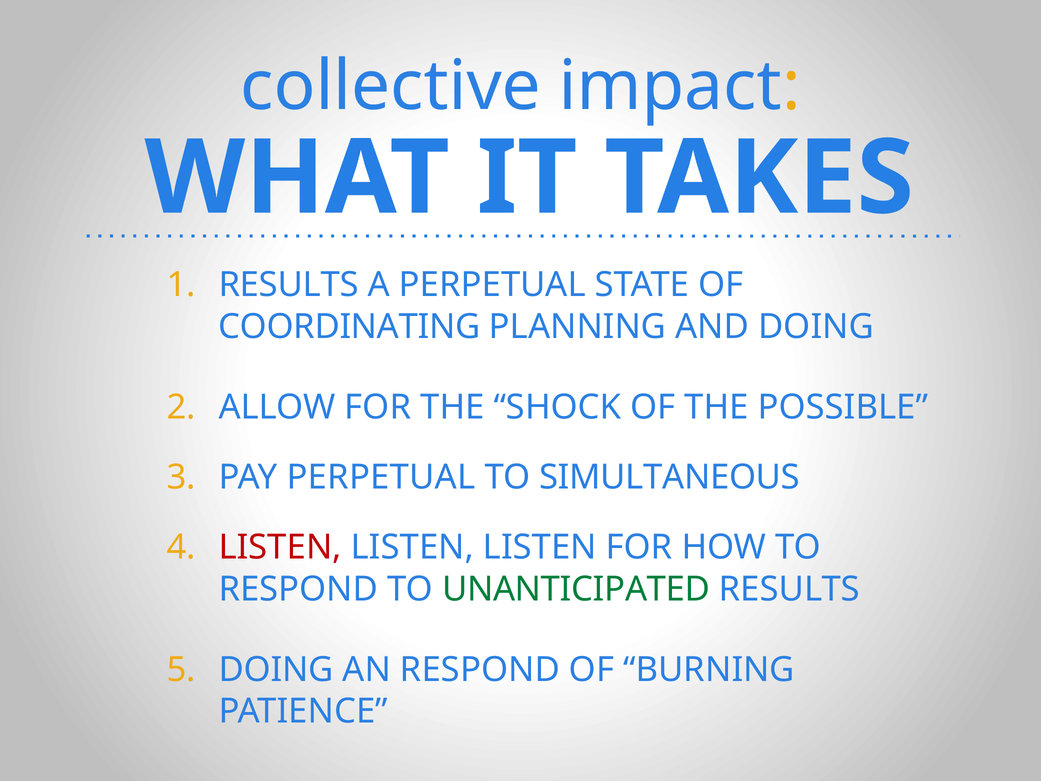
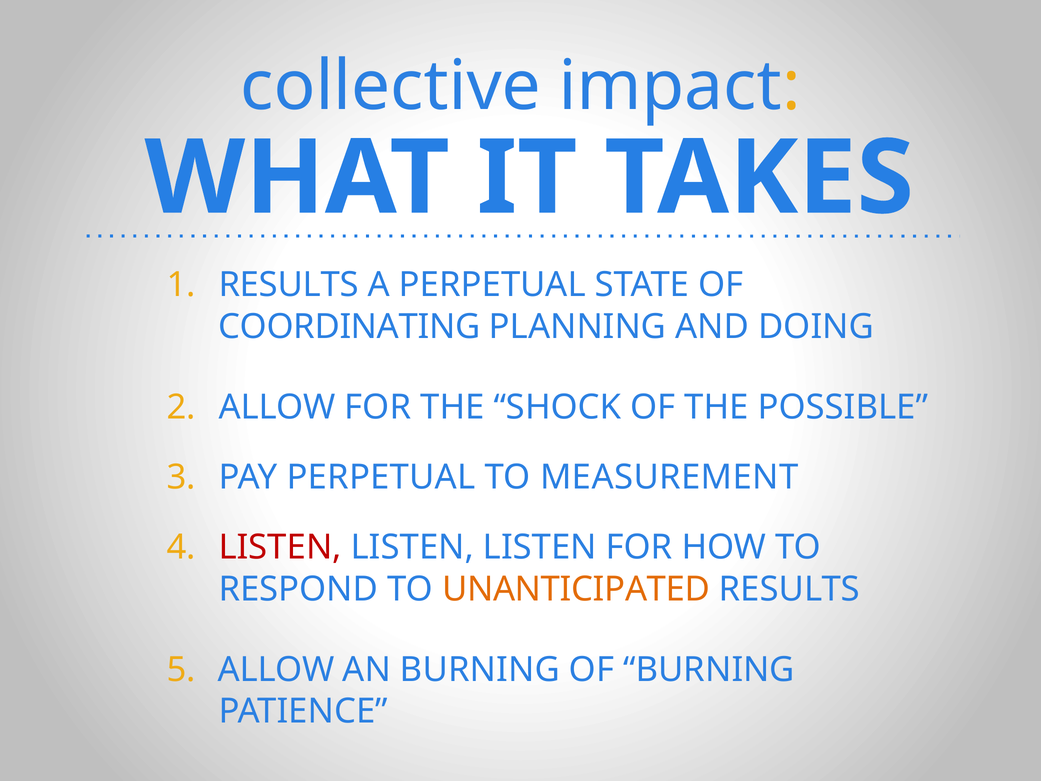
SIMULTANEOUS: SIMULTANEOUS -> MEASUREMENT (669, 477)
UNANTICIPATED colour: green -> orange (576, 589)
DOING: DOING -> ALLOW (276, 670)
AN RESPOND: RESPOND -> BURNING (480, 670)
